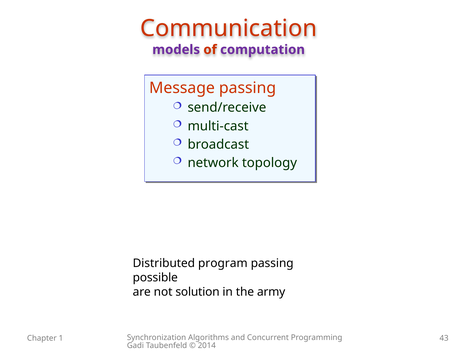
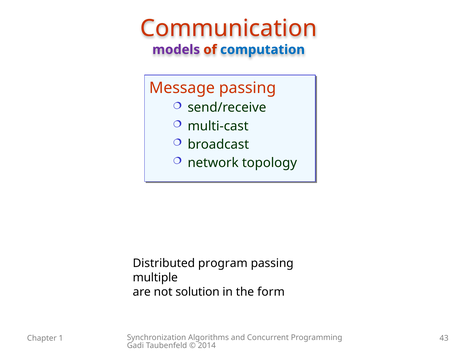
computation colour: purple -> blue (263, 50)
possible: possible -> multiple (155, 277)
army: army -> form (271, 292)
